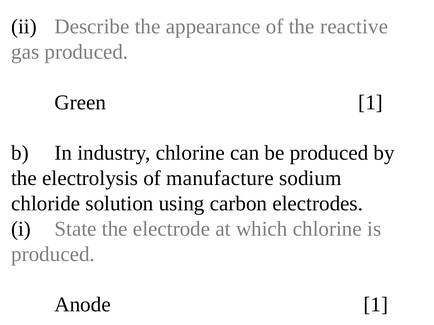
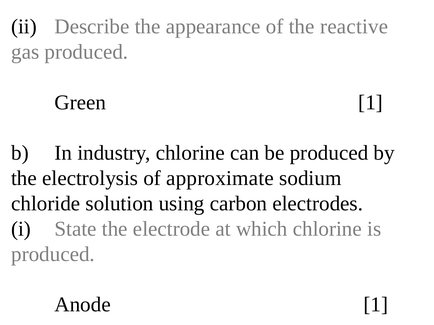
manufacture: manufacture -> approximate (220, 179)
